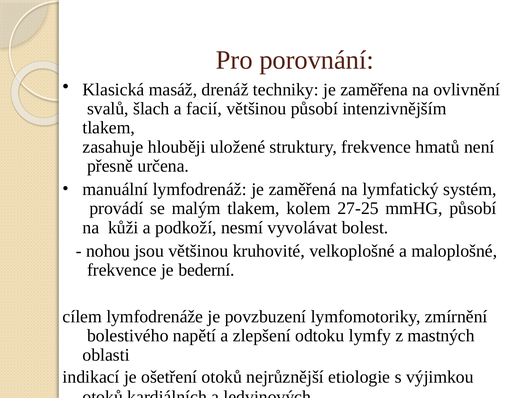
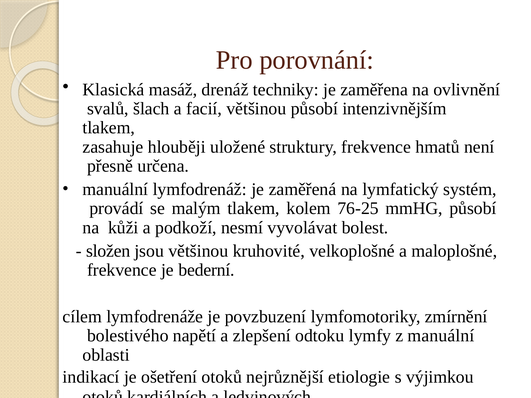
27-25: 27-25 -> 76-25 (358, 209)
nohou: nohou -> složen (108, 251)
z mastných: mastných -> manuální (441, 336)
